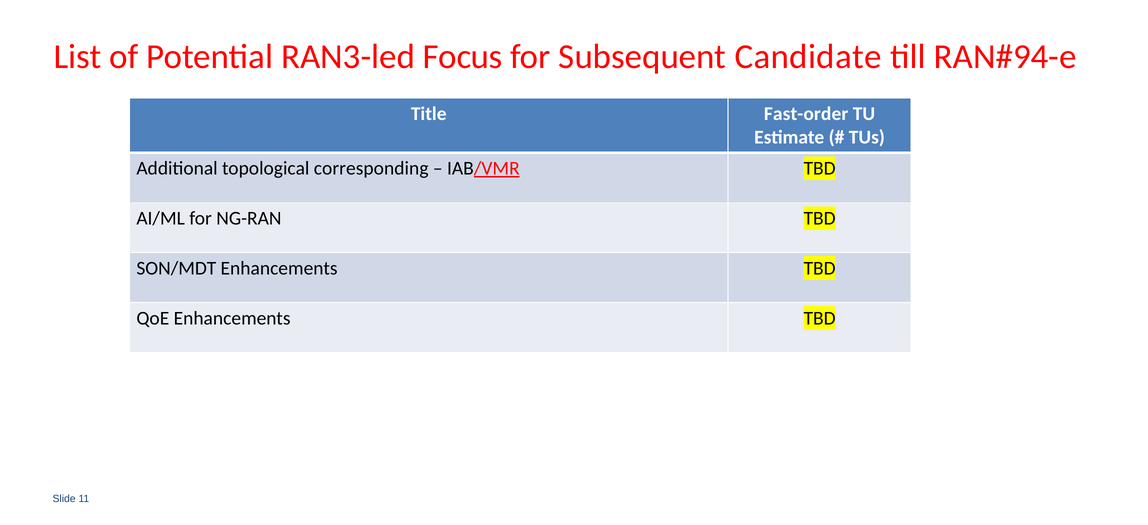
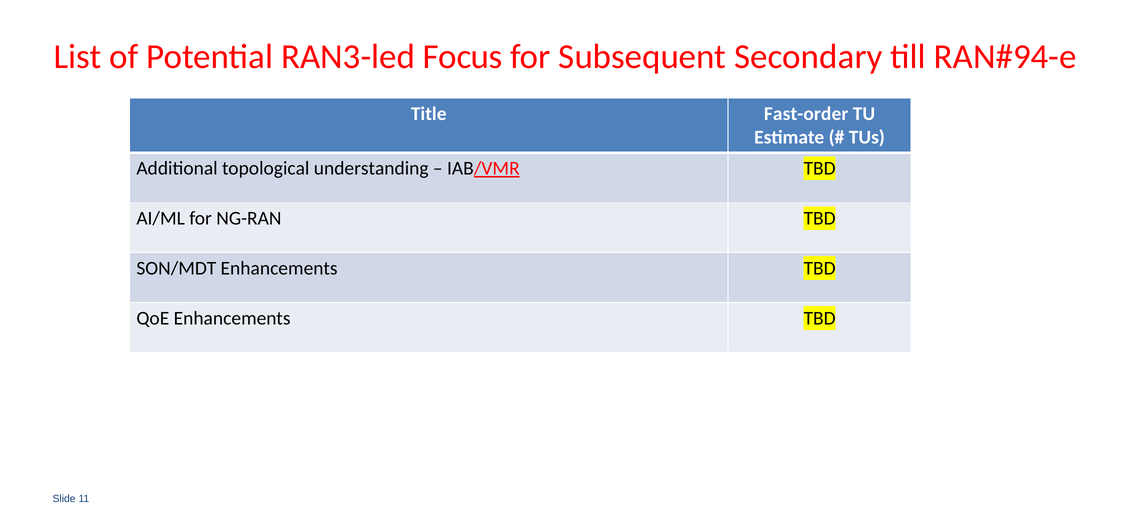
Candidate: Candidate -> Secondary (808, 57)
corresponding: corresponding -> understanding (371, 168)
